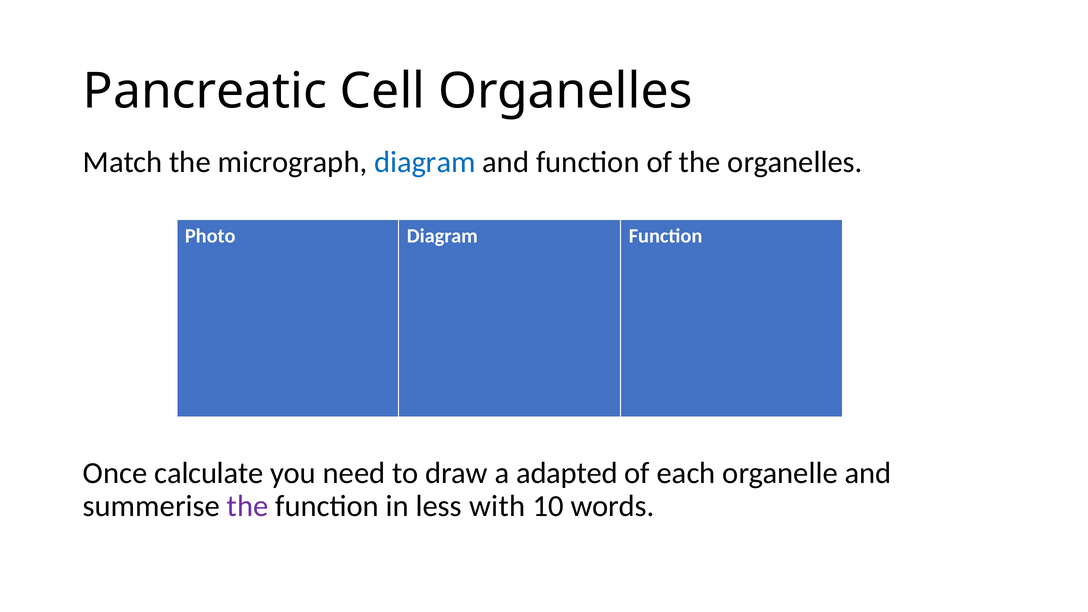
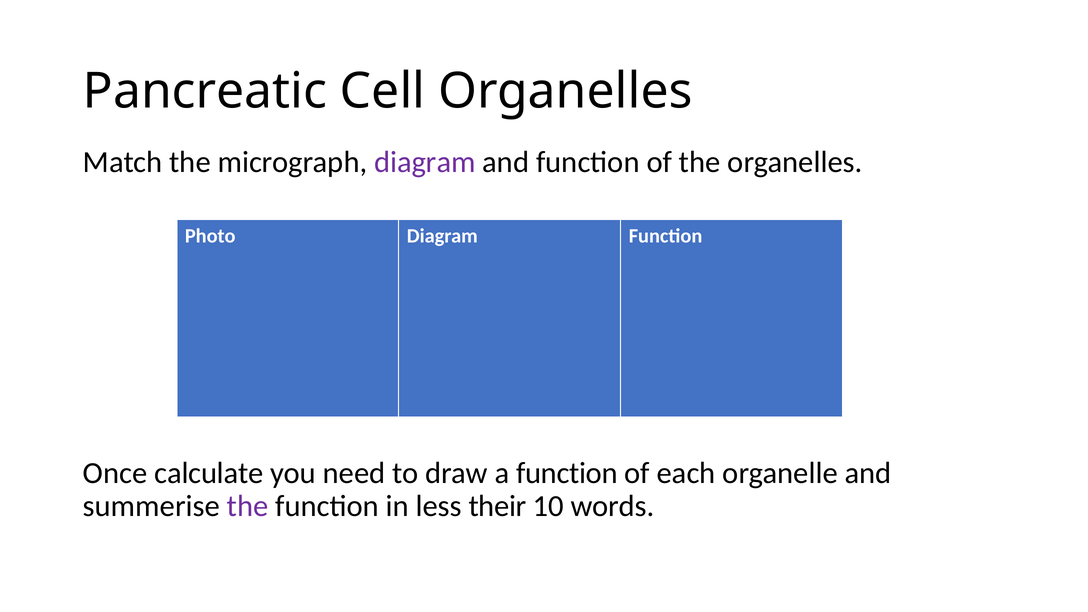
diagram colour: blue -> purple (425, 162)
a adapted: adapted -> function (567, 473)
with: with -> their (497, 506)
